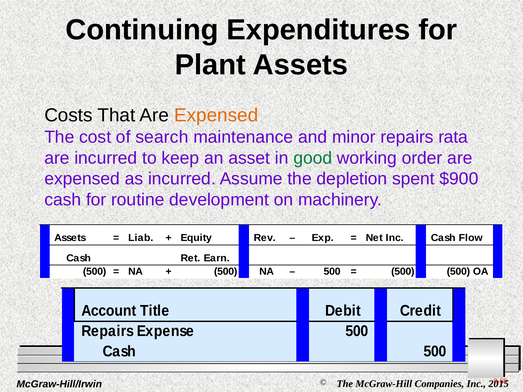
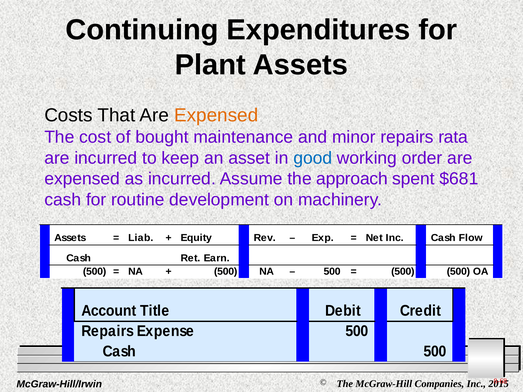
search: search -> bought (162, 137)
good colour: green -> blue (313, 158)
depletion: depletion -> approach (352, 179)
$900: $900 -> $681 (459, 179)
